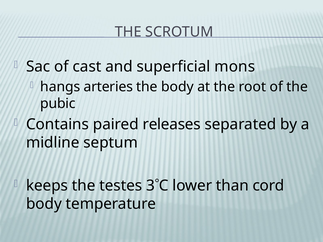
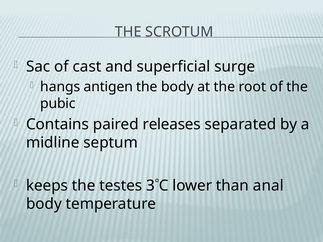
mons: mons -> surge (235, 67)
arteries: arteries -> antigen (108, 87)
cord: cord -> anal (268, 186)
